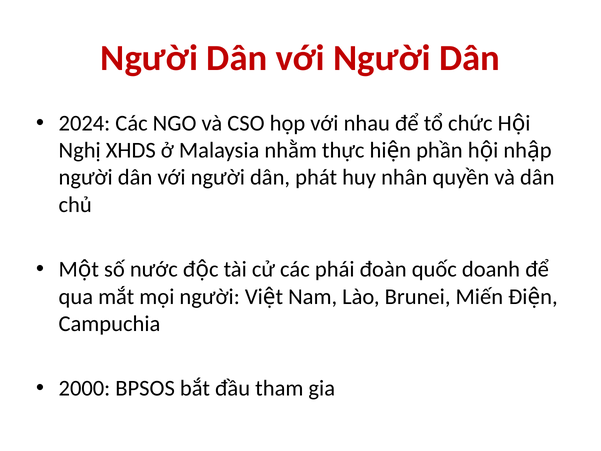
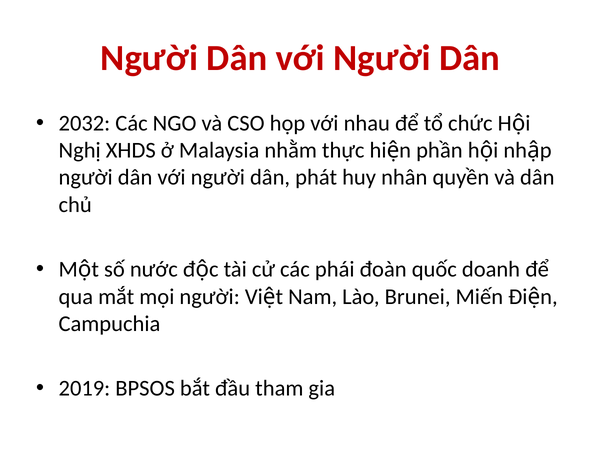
2024: 2024 -> 2032 (84, 123)
2000: 2000 -> 2019 (84, 388)
